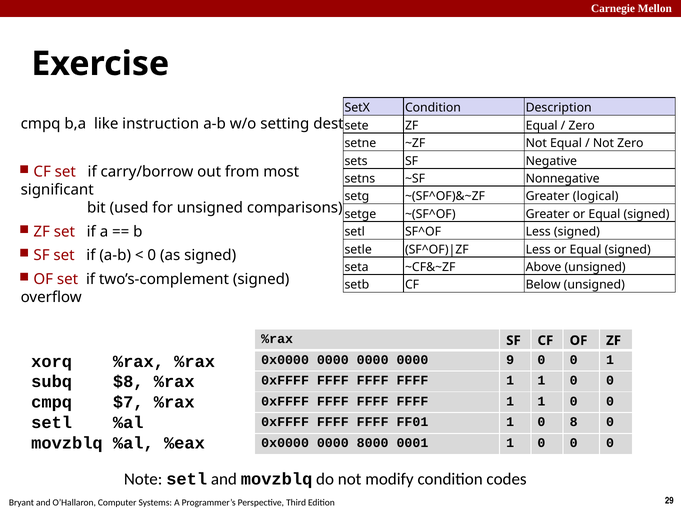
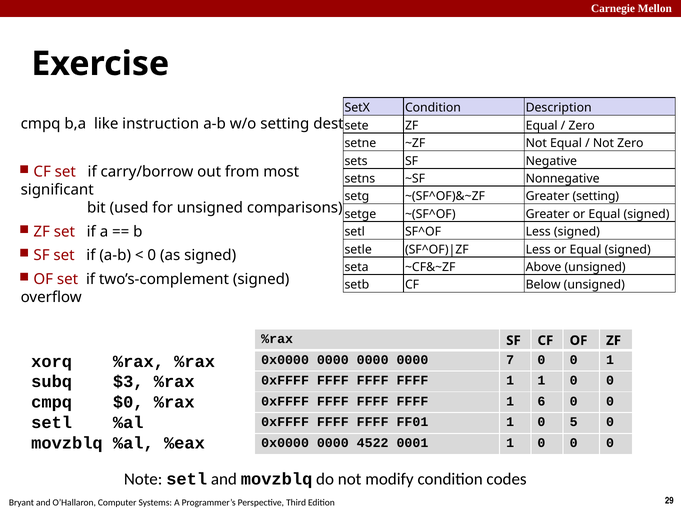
Greater logical: logical -> setting (596, 197)
9: 9 -> 7 (510, 360)
$8: $8 -> $3 (128, 382)
$7: $7 -> $0 (128, 403)
1: 1 -> 6 (541, 402)
8: 8 -> 5 (574, 423)
8000: 8000 -> 4522 (373, 444)
